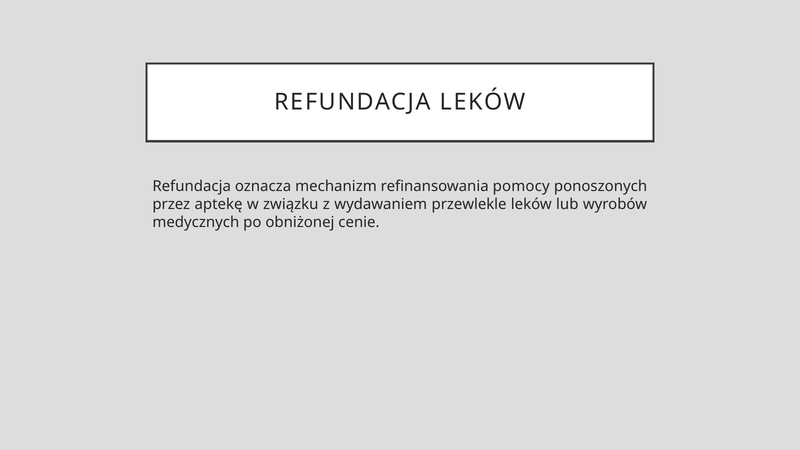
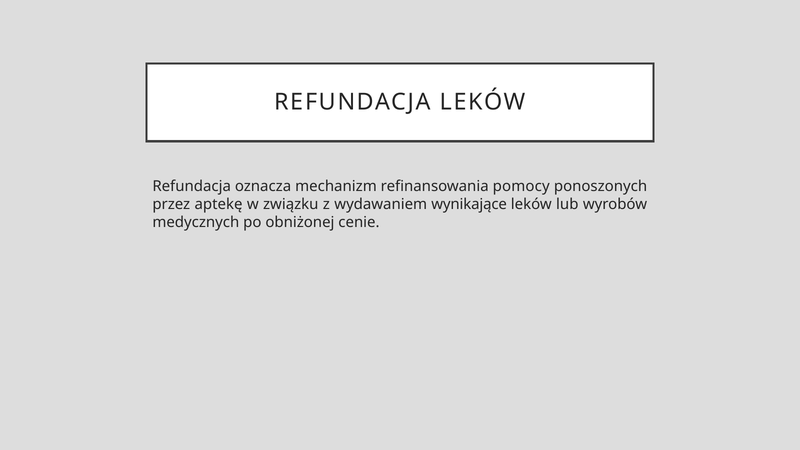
przewlekle: przewlekle -> wynikające (469, 204)
